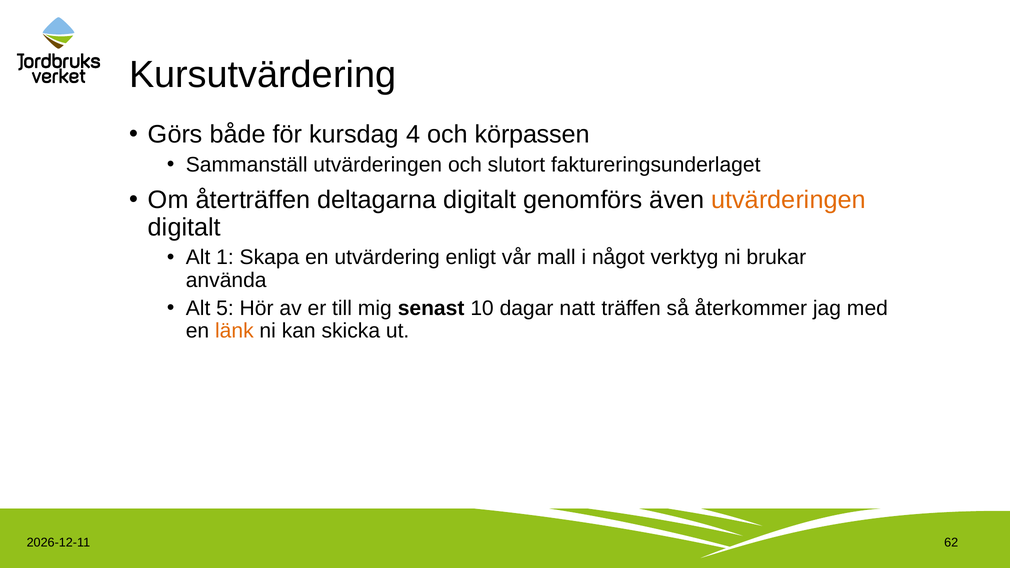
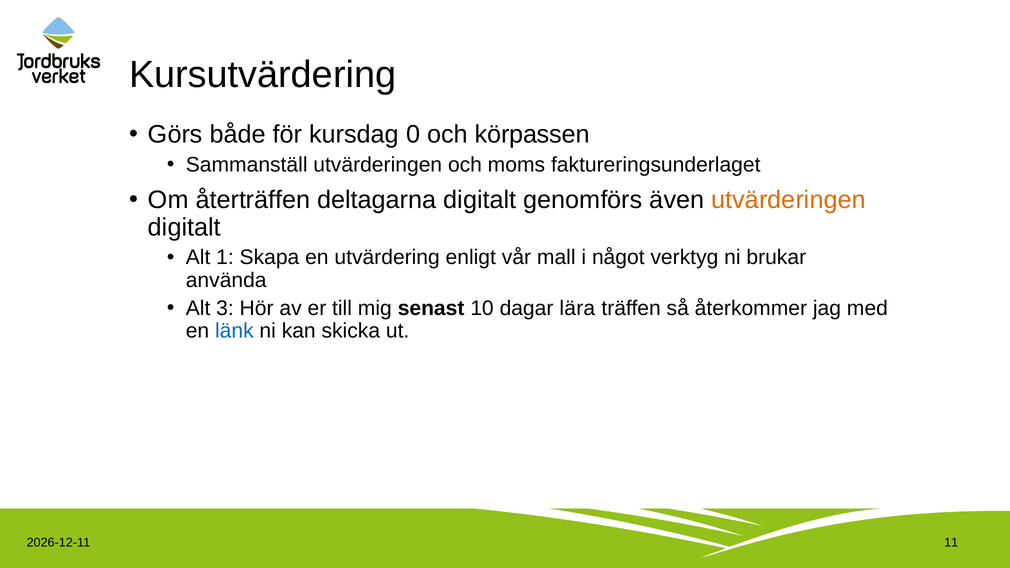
4: 4 -> 0 (413, 134)
slutort: slutort -> moms (516, 165)
5: 5 -> 3 (225, 308)
natt: natt -> lära (577, 308)
länk colour: orange -> blue (234, 331)
62: 62 -> 11 (951, 543)
